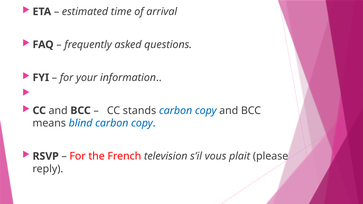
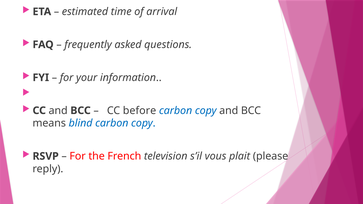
stands: stands -> before (140, 111)
